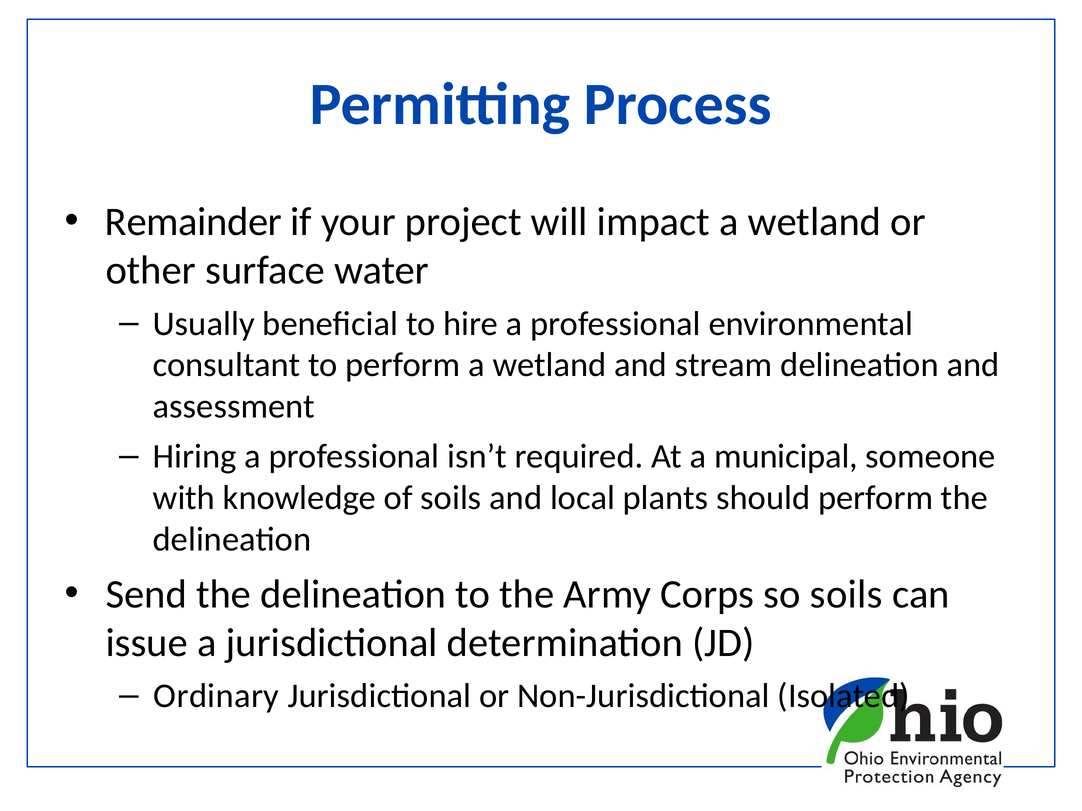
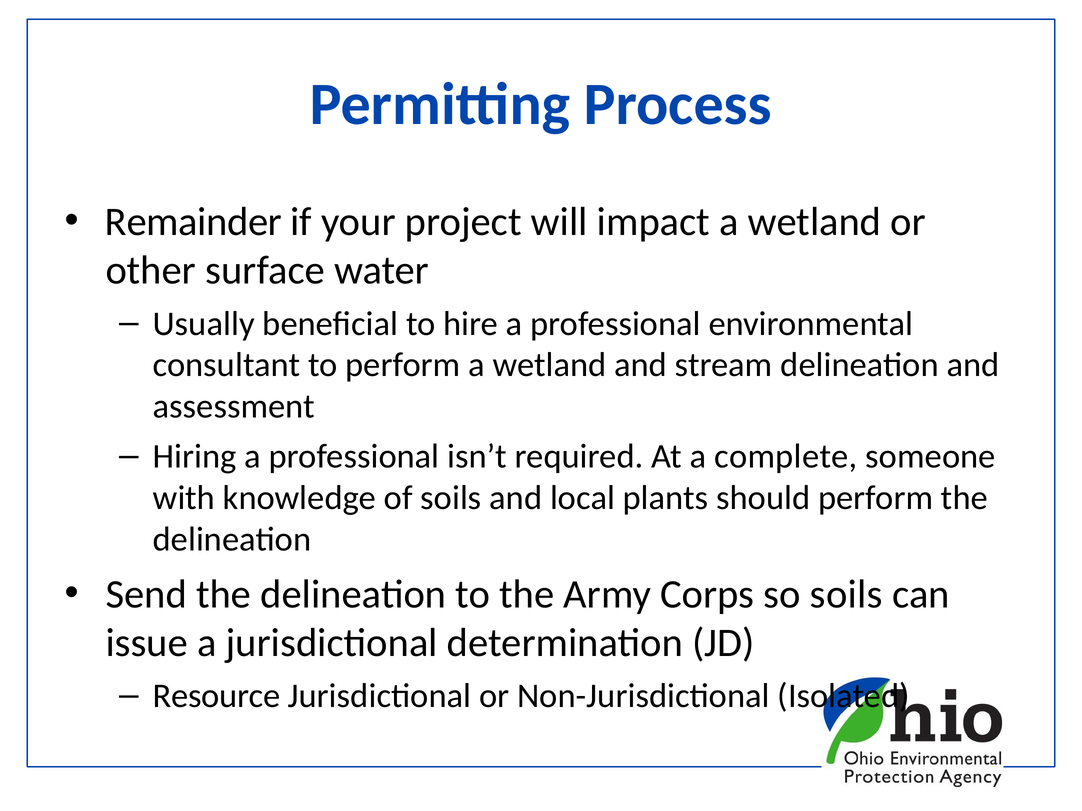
municipal: municipal -> complete (786, 457)
Ordinary: Ordinary -> Resource (217, 696)
